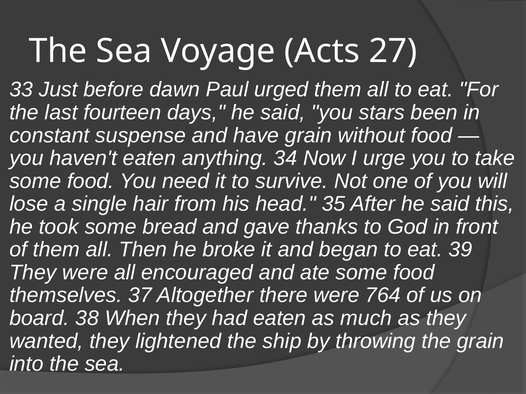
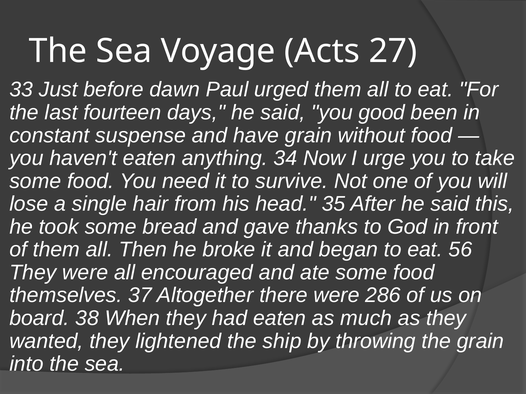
stars: stars -> good (382, 113)
39: 39 -> 56 (460, 250)
764: 764 -> 286 (383, 296)
